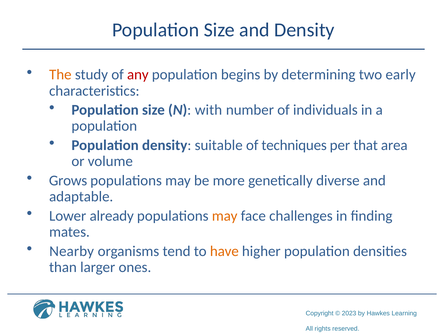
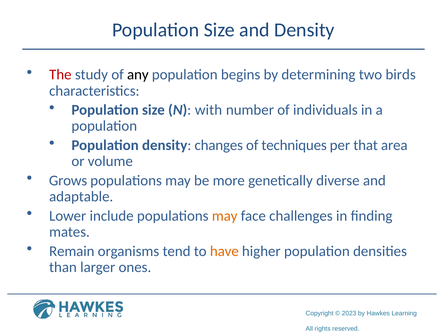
The colour: orange -> red (60, 75)
any colour: red -> black (138, 75)
early: early -> birds (401, 75)
suitable: suitable -> changes (219, 145)
already: already -> include (112, 216)
Nearby: Nearby -> Remain (72, 251)
